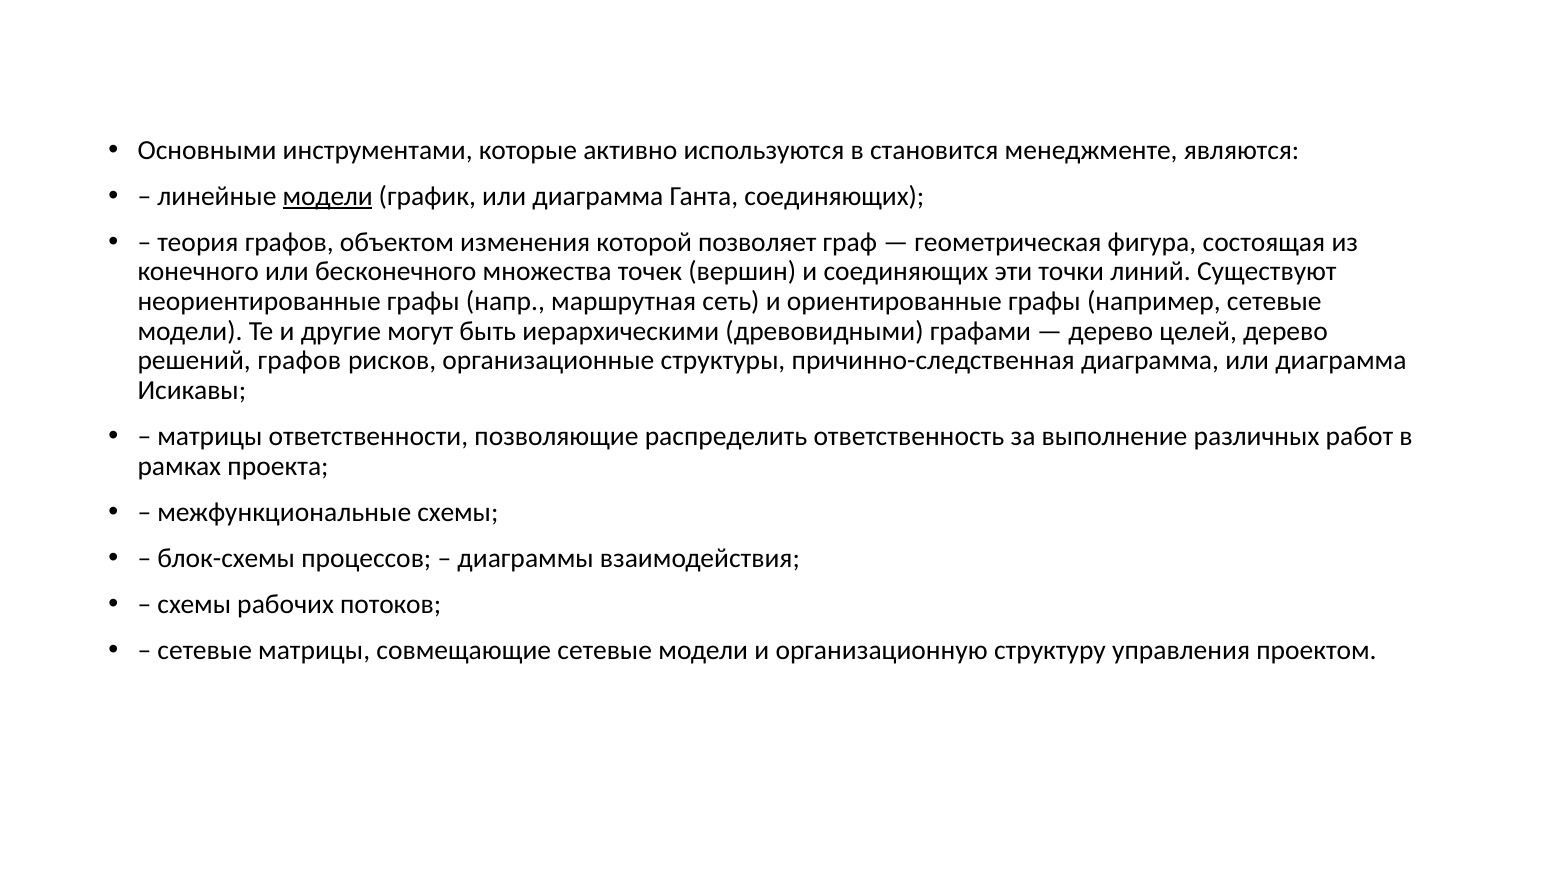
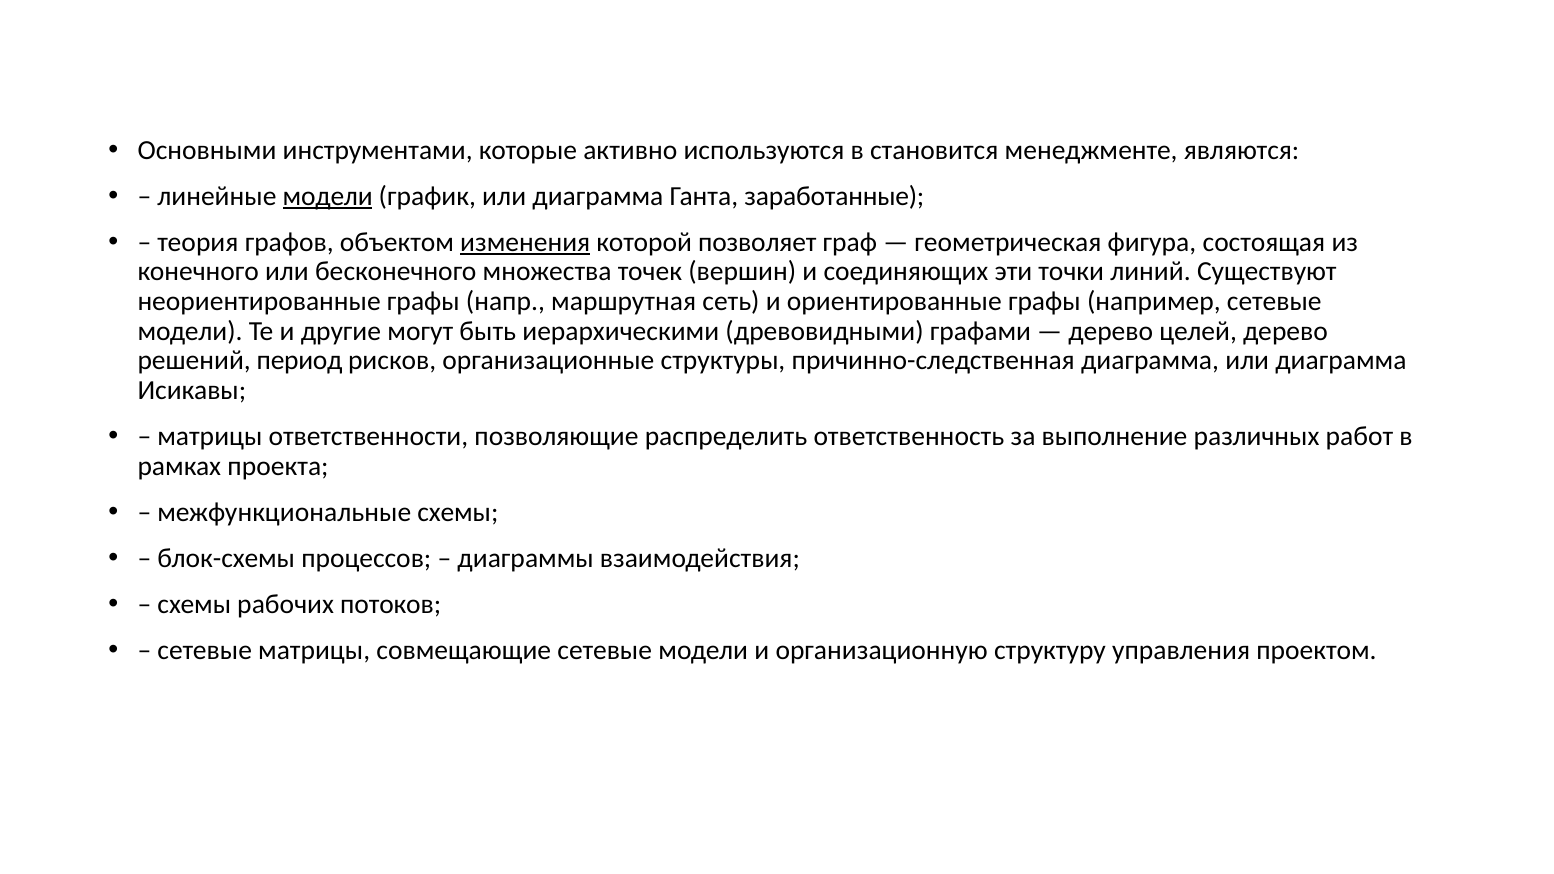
Ганта соединяющих: соединяющих -> заработанные (834, 196)
изменения underline: none -> present (525, 242)
решений графов: графов -> период (300, 361)
